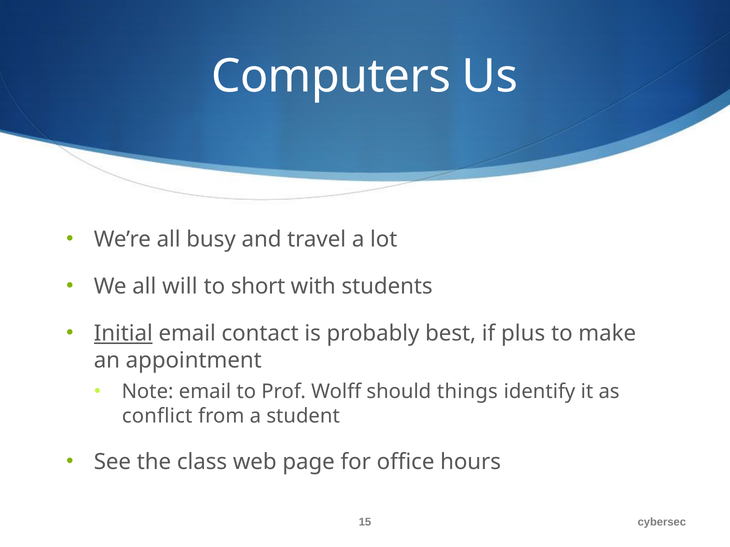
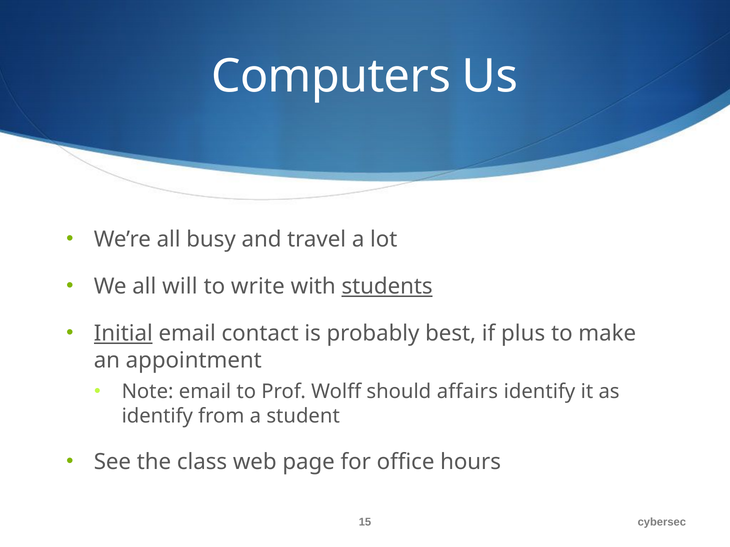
short: short -> write (258, 287)
students underline: none -> present (387, 287)
things: things -> affairs (467, 392)
conflict: conflict -> identify (157, 416)
